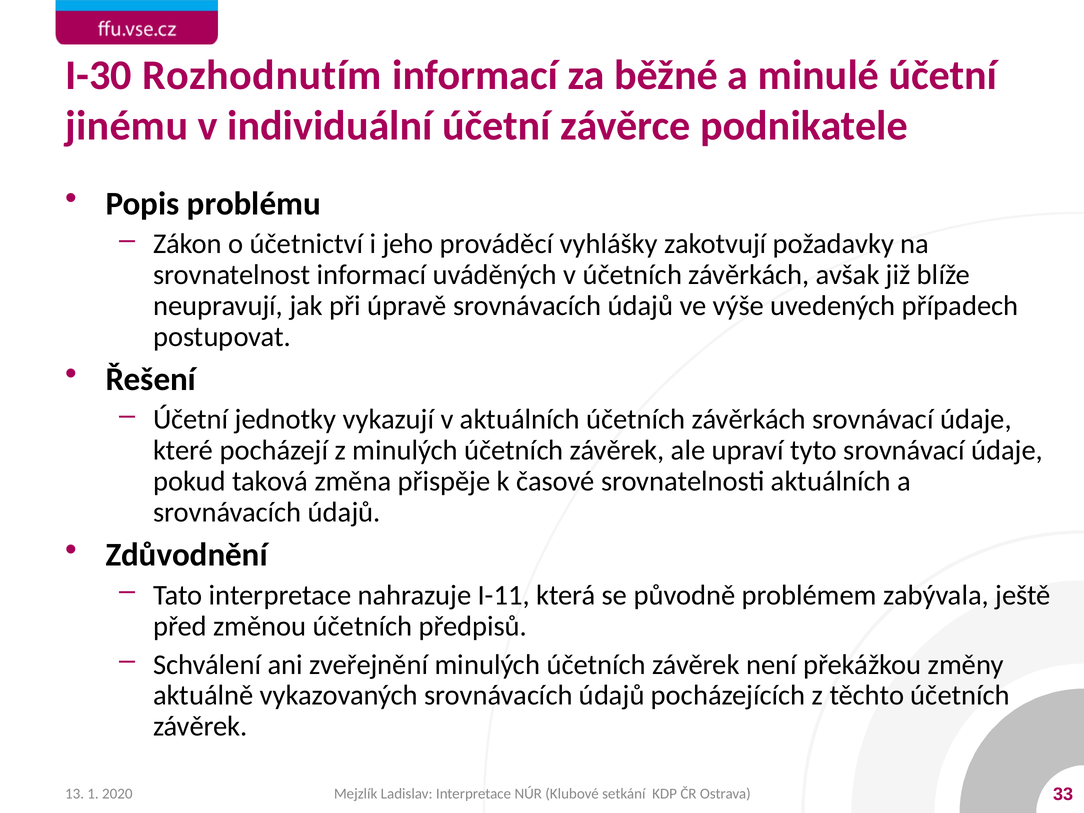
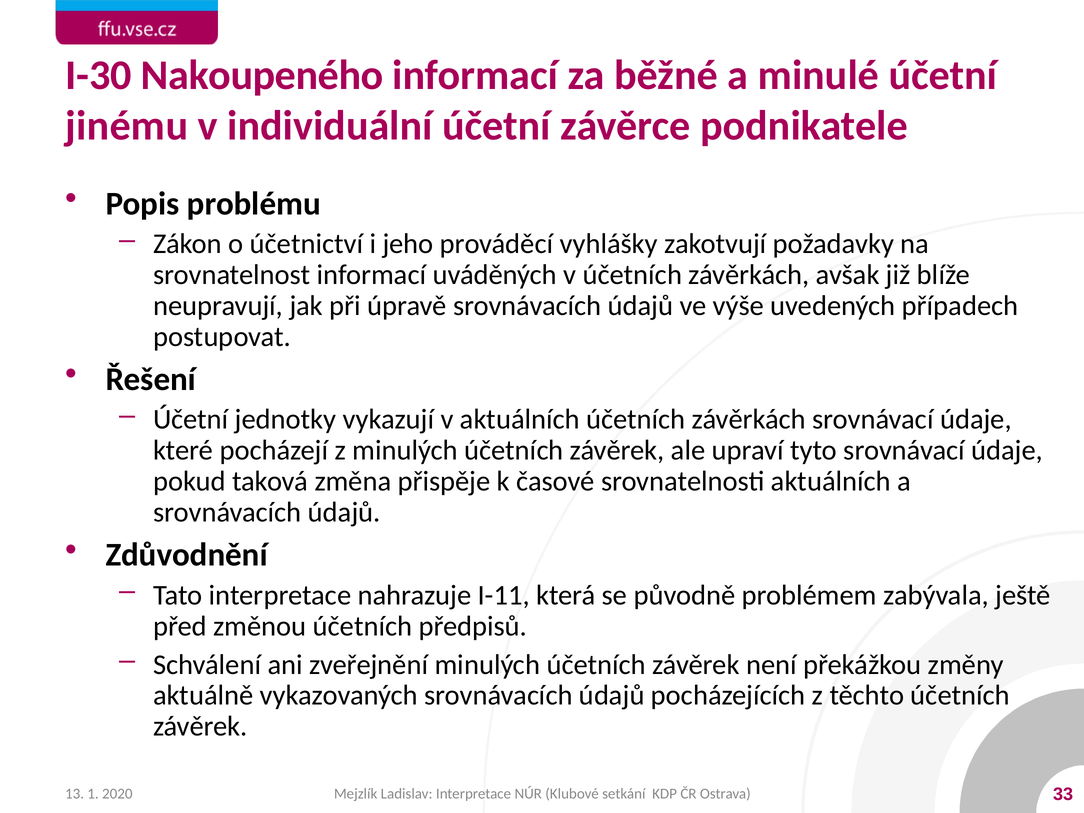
Rozhodnutím: Rozhodnutím -> Nakoupeného (262, 75)
